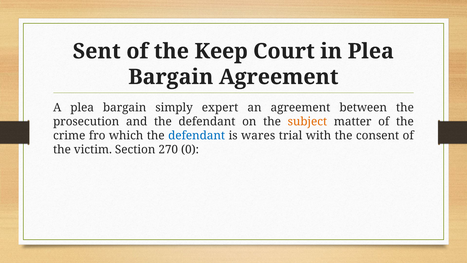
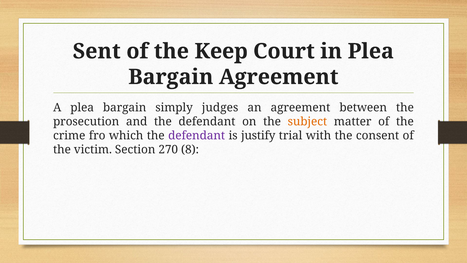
expert: expert -> judges (220, 108)
defendant colour: blue -> purple (197, 136)
wares: wares -> justify (258, 136)
0: 0 -> 8 (190, 150)
